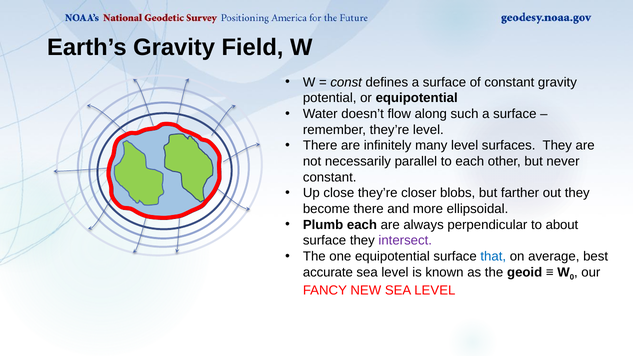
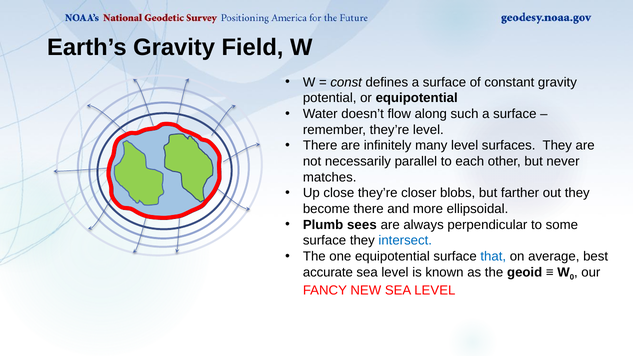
constant: constant -> matches (330, 177)
Plumb each: each -> sees (362, 225)
about: about -> some (562, 225)
intersect colour: purple -> blue (405, 241)
